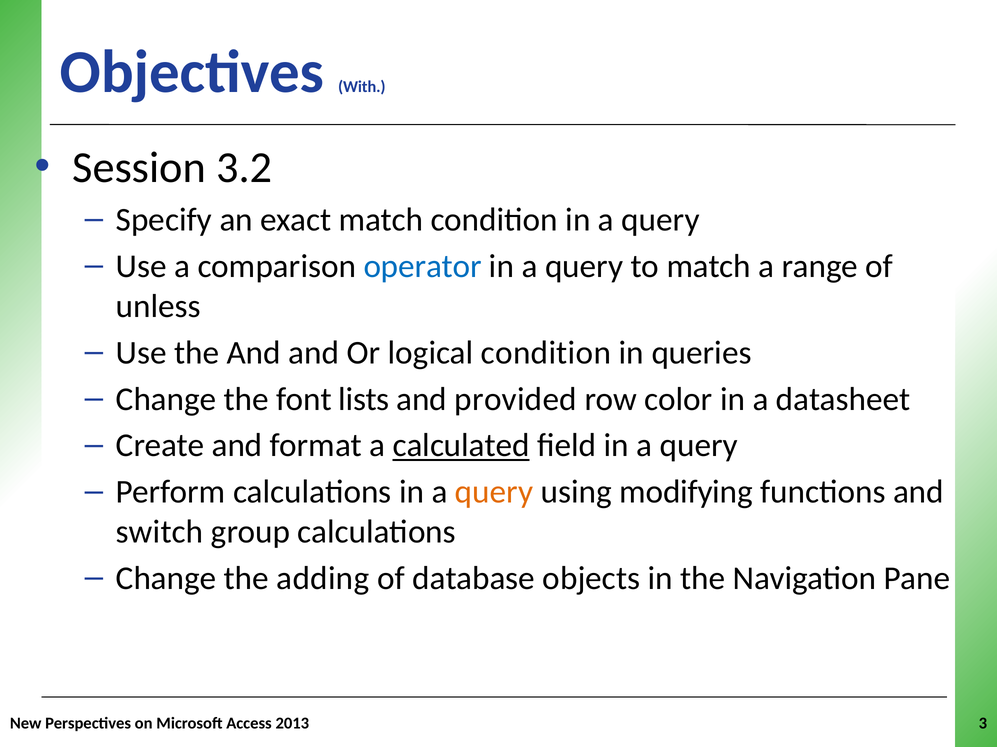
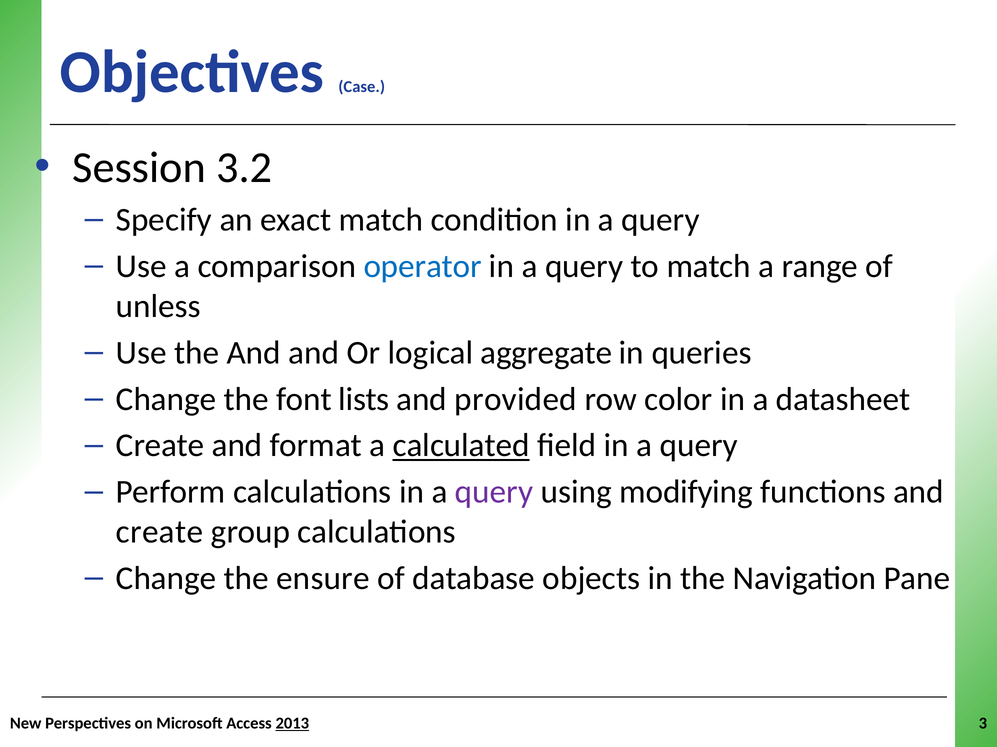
With: With -> Case (362, 87)
logical condition: condition -> aggregate (546, 353)
query colour: orange -> purple (494, 492)
switch: switch -> create (159, 532)
adding: adding -> ensure (323, 579)
2013 underline: none -> present (292, 724)
